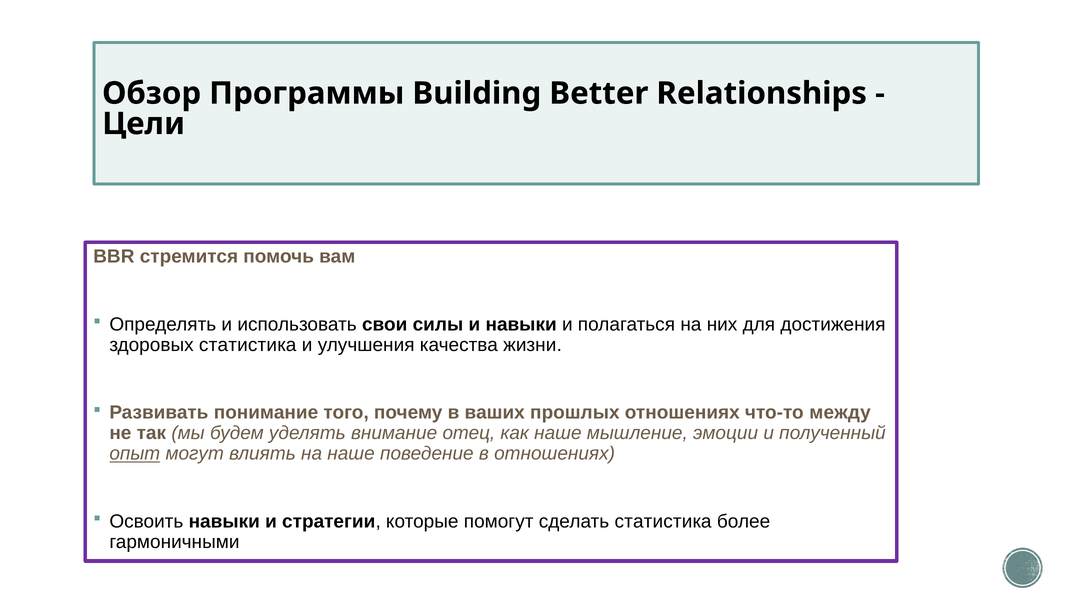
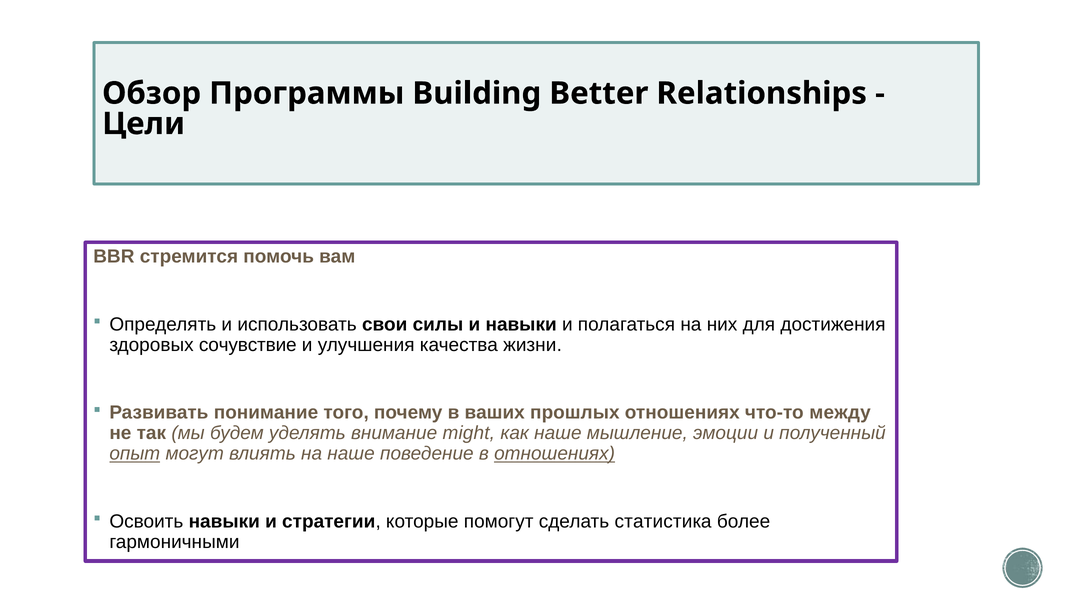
здоровых статистика: статистика -> сочувствие (248, 345)
отец: отец -> might (469, 433)
отношениях underline: none -> present (555, 454)
